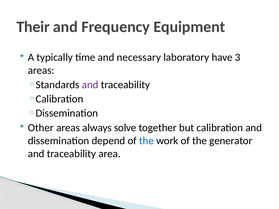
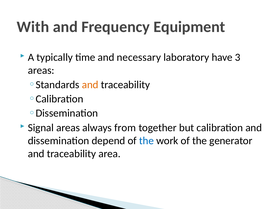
Their: Their -> With (33, 27)
and colour: purple -> orange (90, 85)
Other: Other -> Signal (41, 128)
solve: solve -> from (125, 128)
